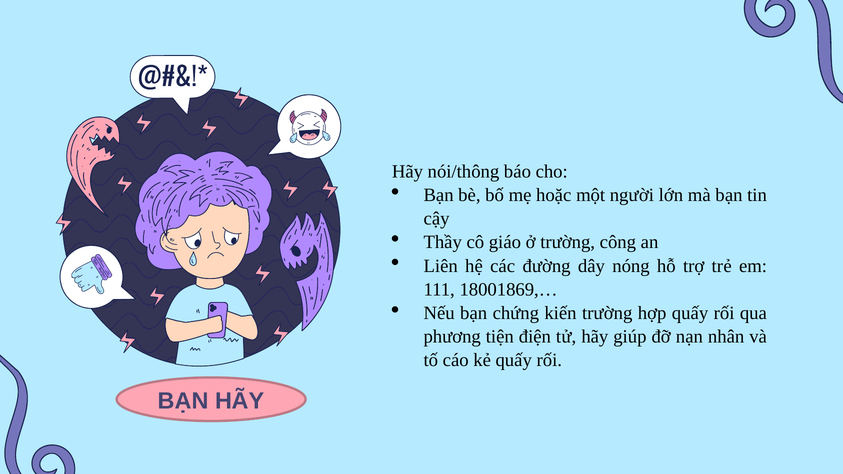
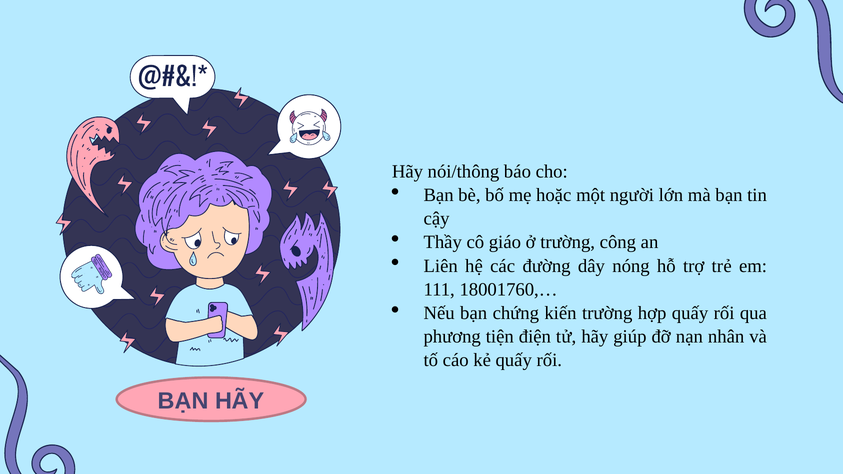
18001869,…: 18001869,… -> 18001760,… (508, 290)
